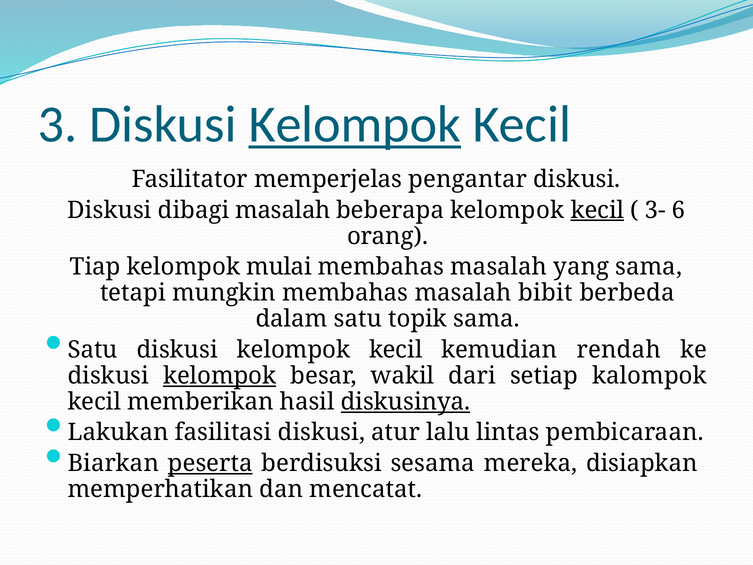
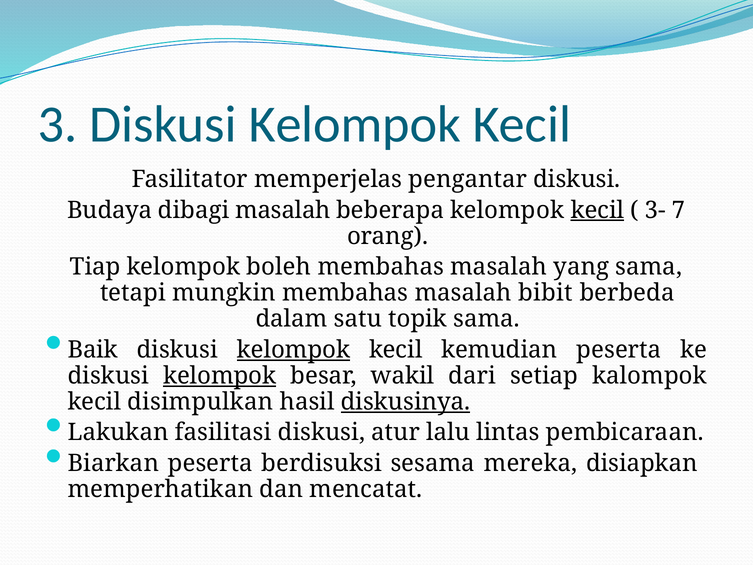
Kelompok underline: present -> none (355, 124)
Diskusi: Diskusi -> Budaya (110, 210)
6: 6 -> 7 (679, 210)
mulai: mulai -> boleh (279, 267)
Satu: Satu -> Baik (93, 350)
kelompok underline: none -> present (293, 350)
kemudian rendah: rendah -> peserta (619, 350)
memberikan: memberikan -> disimpulkan (200, 402)
peserta underline: present -> none (210, 463)
